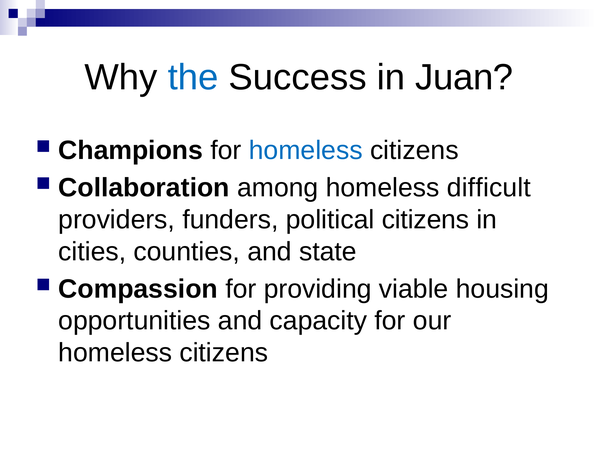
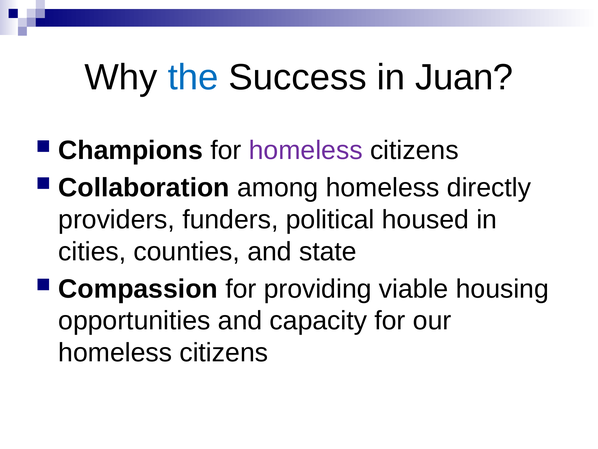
homeless colour: blue -> purple (306, 150)
difficult: difficult -> directly (489, 188)
political citizens: citizens -> housed (425, 219)
